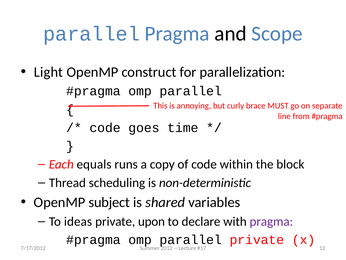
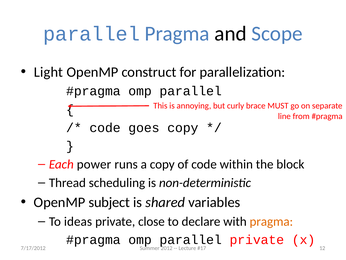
goes time: time -> copy (183, 128)
equals: equals -> power (94, 164)
upon: upon -> close (151, 221)
pragma colour: purple -> orange (271, 221)
